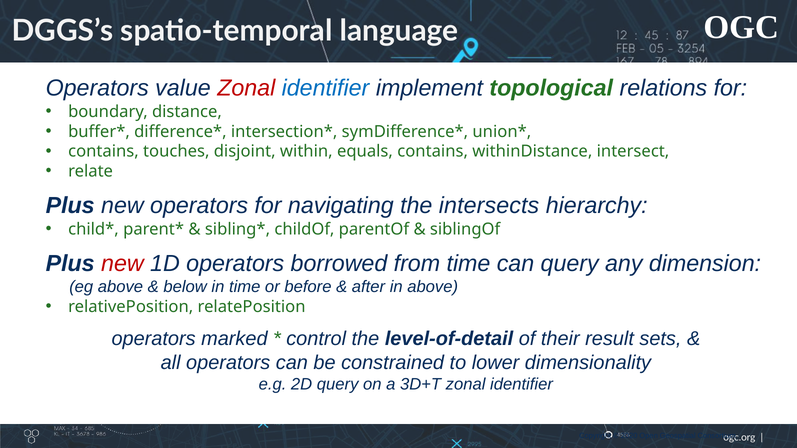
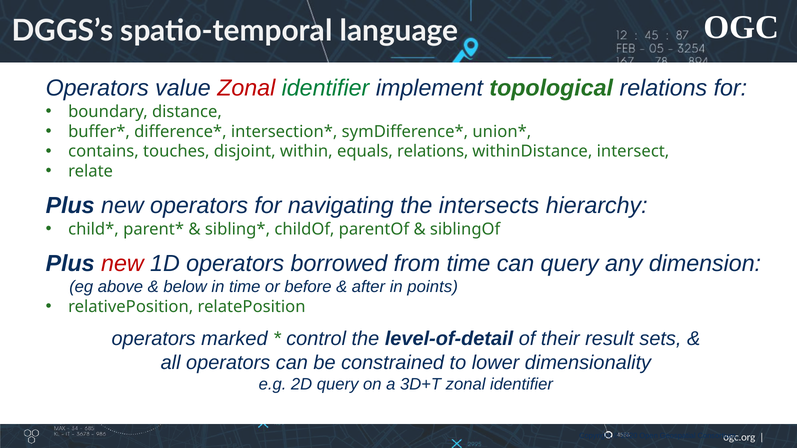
identifier colour: blue -> green (326, 88)
equals contains: contains -> relations (433, 152)
in above: above -> points (433, 287)
